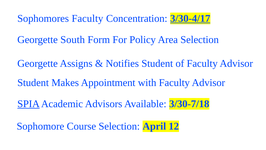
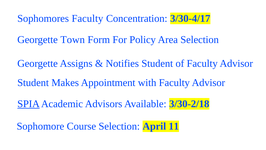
3/30-4/17 underline: present -> none (190, 18)
South: South -> Town (73, 40)
3/30-7/18: 3/30-7/18 -> 3/30-2/18 (189, 104)
12: 12 -> 11 (174, 126)
